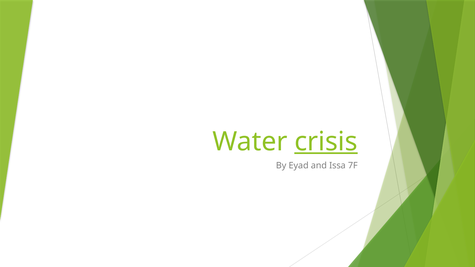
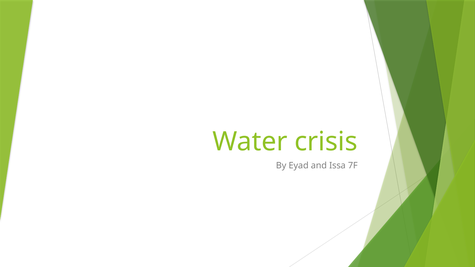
crisis underline: present -> none (326, 142)
